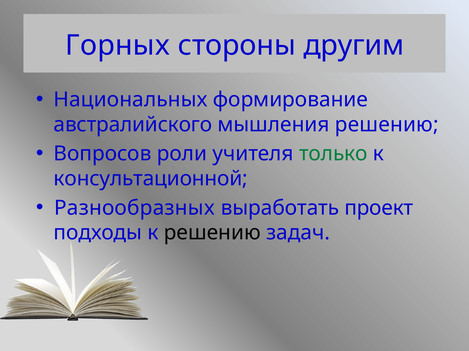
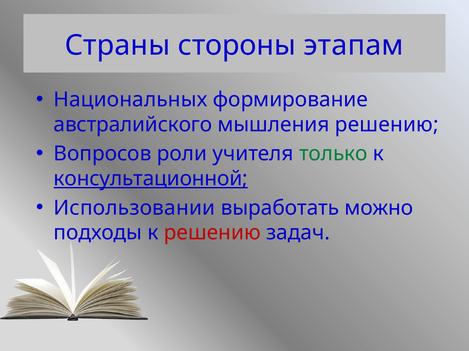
Горных: Горных -> Страны (117, 45)
другим: другим -> этапам (354, 45)
консультационной underline: none -> present (151, 179)
Разнообразных: Разнообразных -> Использовании (134, 208)
проект: проект -> можно (379, 208)
решению colour: black -> red (212, 233)
